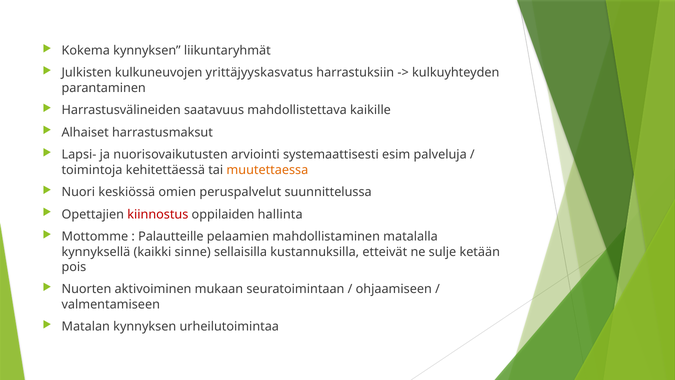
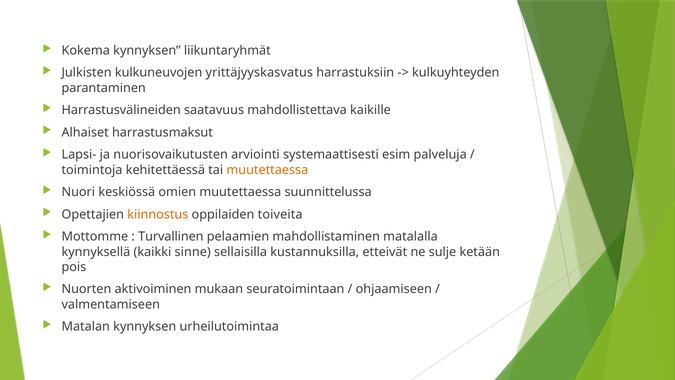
omien peruspalvelut: peruspalvelut -> muutettaessa (240, 192)
kiinnostus colour: red -> orange (158, 214)
hallinta: hallinta -> toiveita (280, 214)
Palautteille: Palautteille -> Turvallinen (171, 236)
